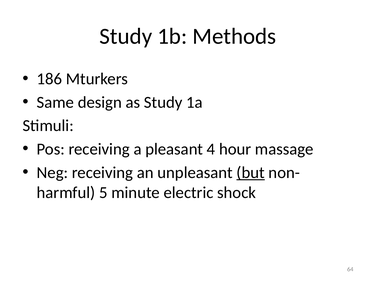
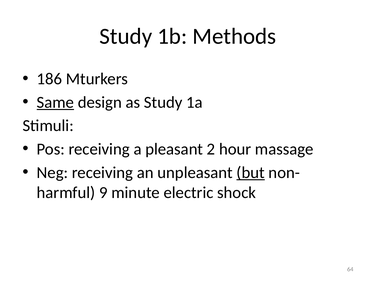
Same underline: none -> present (55, 102)
4: 4 -> 2 (211, 149)
5: 5 -> 9 (103, 193)
